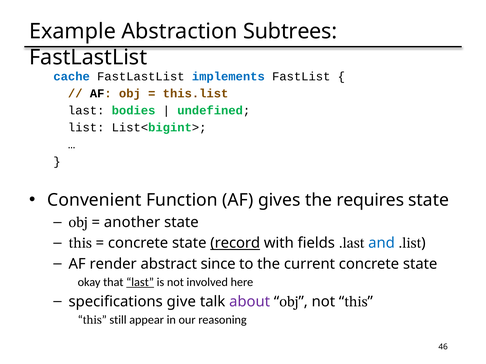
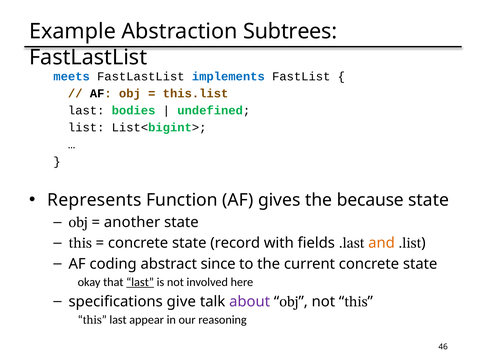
cache: cache -> meets (72, 77)
Convenient: Convenient -> Represents (94, 200)
requires: requires -> because (370, 200)
record underline: present -> none (235, 243)
and colour: blue -> orange (381, 243)
render: render -> coding (113, 264)
still: still -> last (118, 320)
